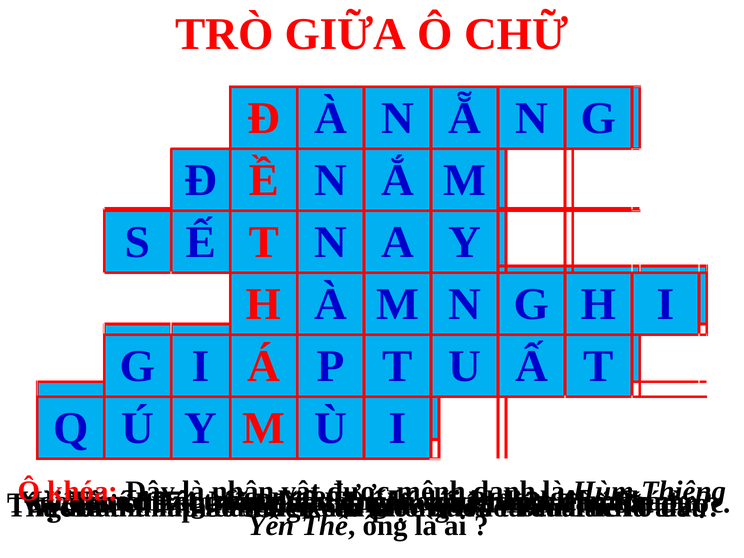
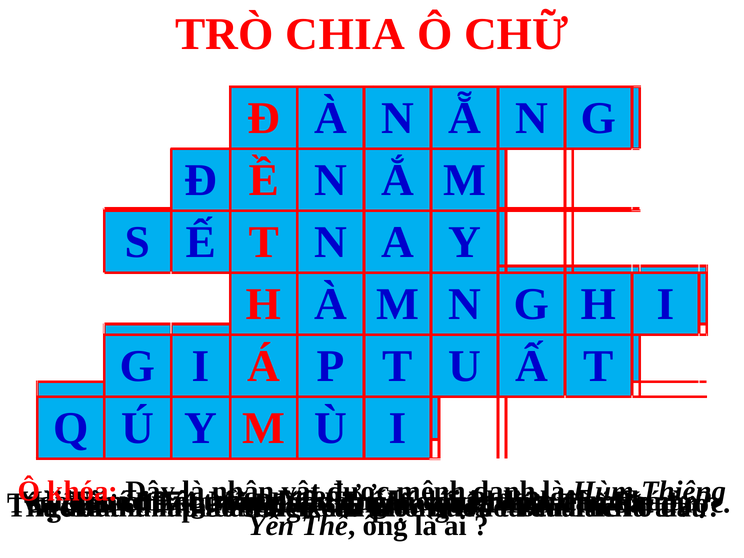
GIỮA: GIỮA -> CHIA (345, 34)
